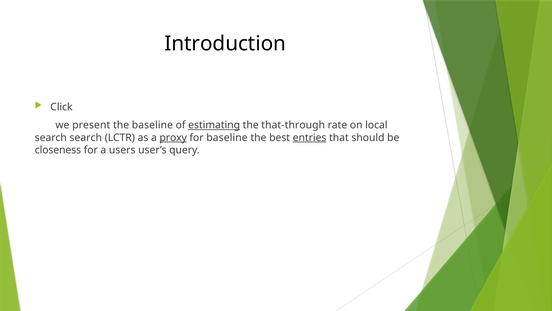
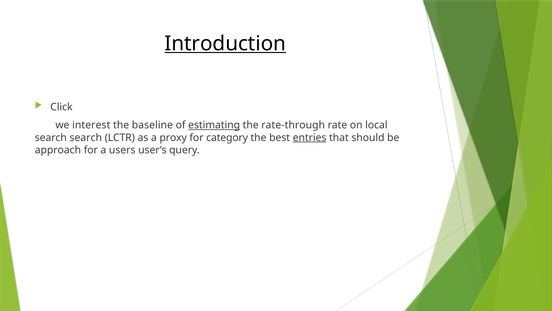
Introduction underline: none -> present (225, 44)
present: present -> interest (91, 125)
that-through: that-through -> rate-through (293, 125)
proxy underline: present -> none (173, 137)
for baseline: baseline -> category (227, 137)
closeness: closeness -> approach (58, 150)
